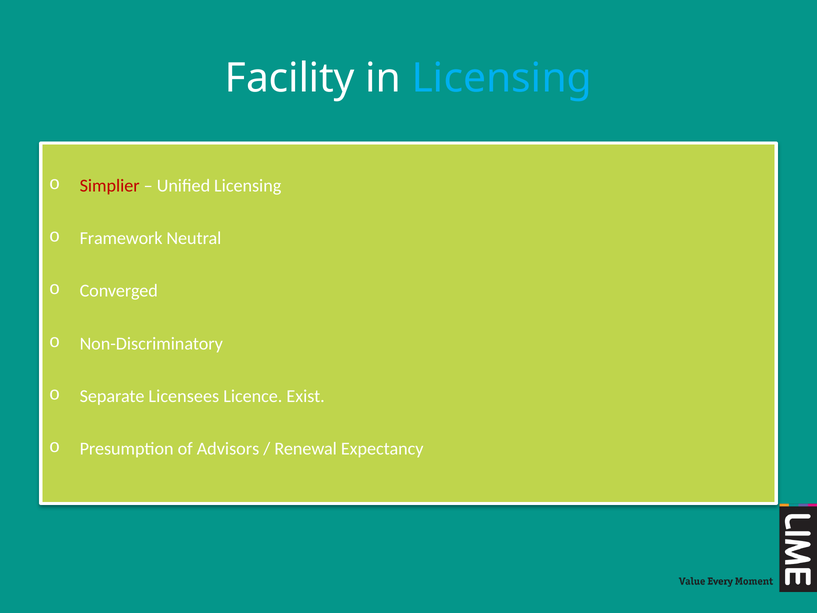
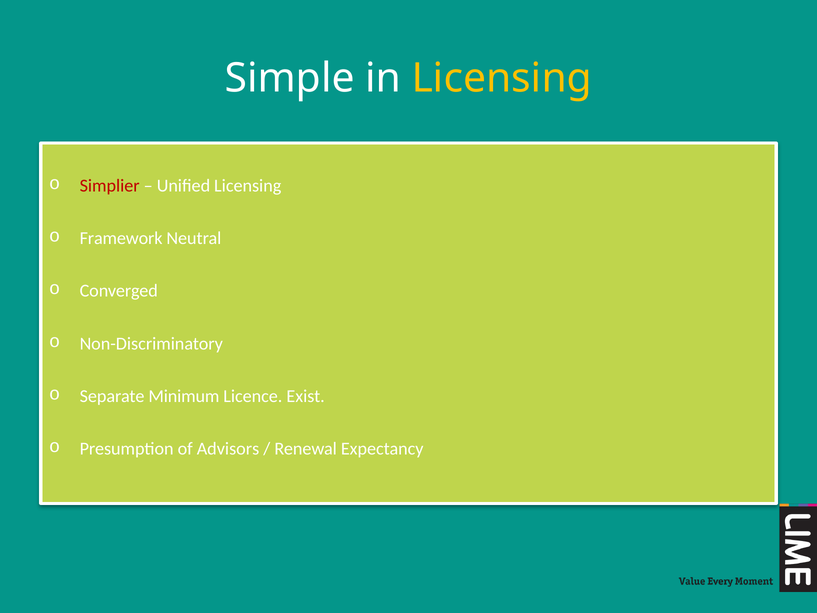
Facility: Facility -> Simple (290, 78)
Licensing colour: light blue -> yellow (502, 78)
Licensees: Licensees -> Minimum (184, 396)
